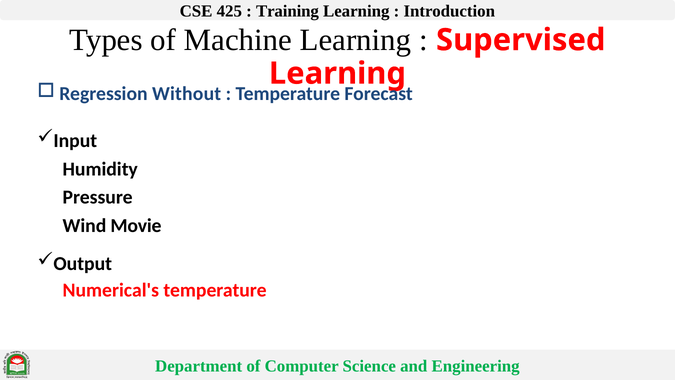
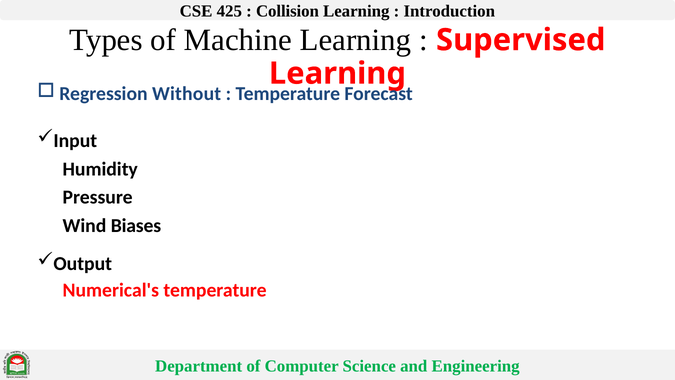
Training: Training -> Collision (287, 11)
Movie: Movie -> Biases (136, 226)
